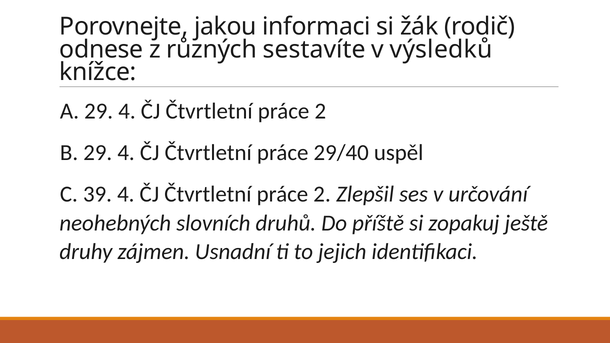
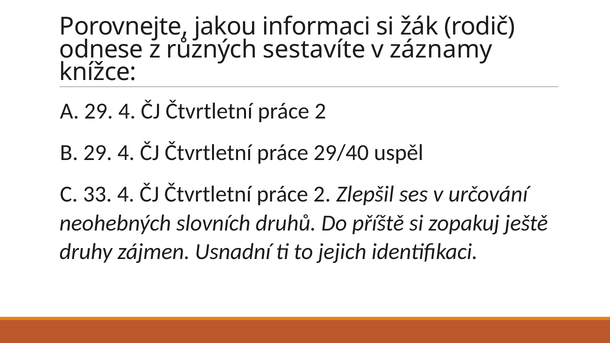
výsledků: výsledků -> záznamy (441, 49)
39: 39 -> 33 (98, 194)
